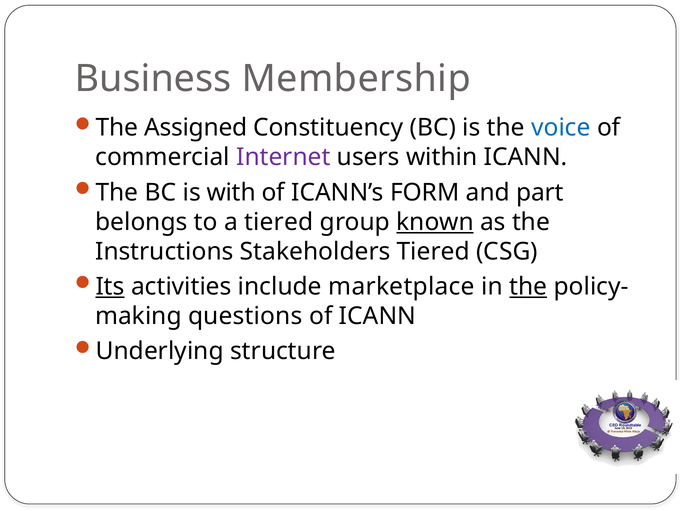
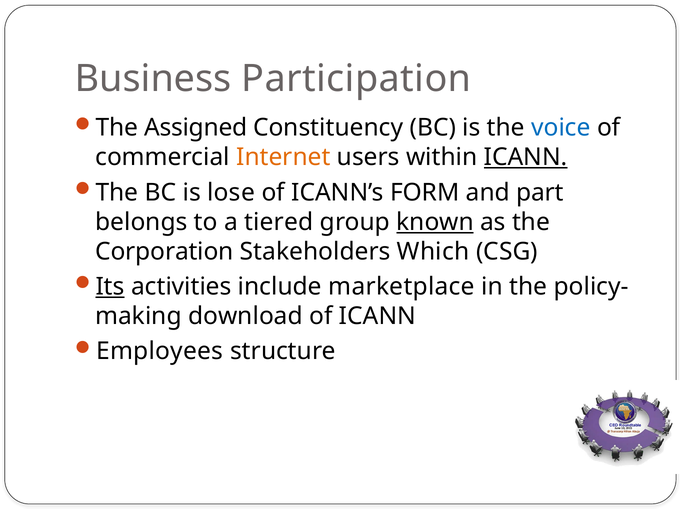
Membership: Membership -> Participation (356, 79)
Internet colour: purple -> orange (283, 157)
ICANN underline: none -> present (526, 157)
with: with -> lose (231, 192)
Instructions: Instructions -> Corporation (164, 251)
Stakeholders Tiered: Tiered -> Which (433, 251)
the underline: present -> none (528, 287)
questions: questions -> download (245, 316)
Underlying: Underlying -> Employees (160, 351)
